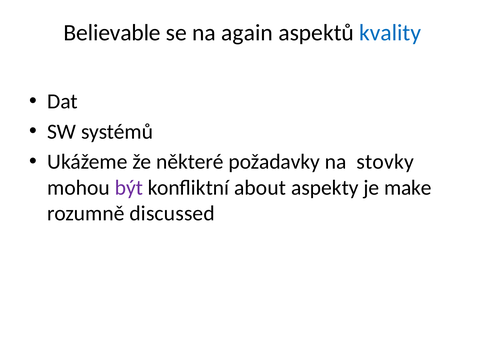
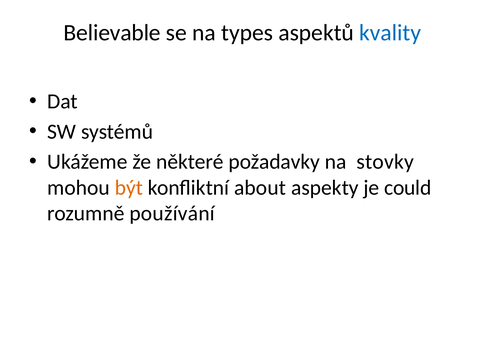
again: again -> types (247, 33)
být colour: purple -> orange (129, 188)
make: make -> could (408, 188)
discussed: discussed -> používání (172, 214)
